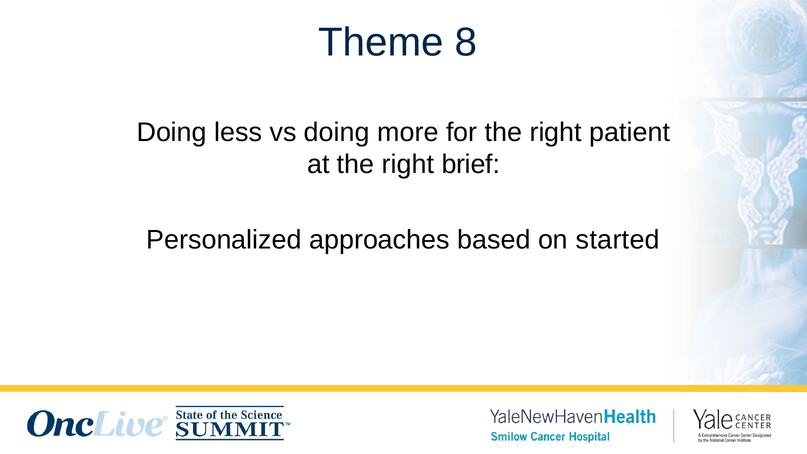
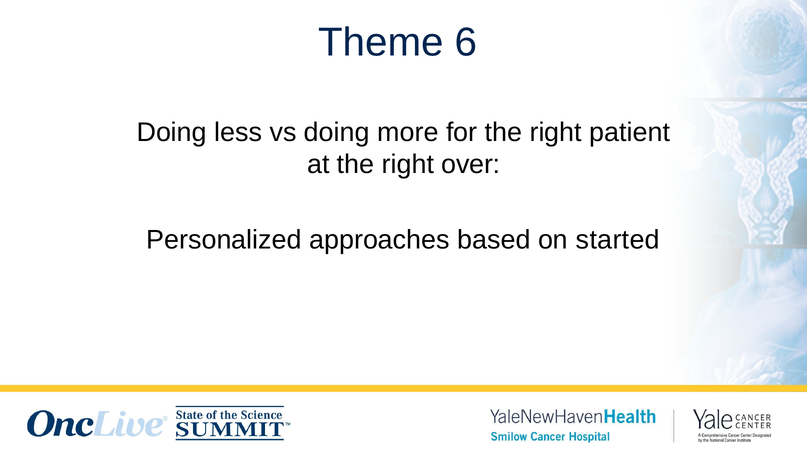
8: 8 -> 6 (466, 43)
brief: brief -> over (471, 165)
